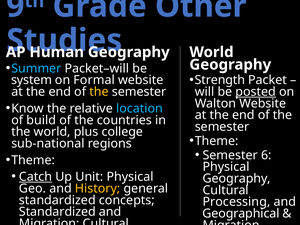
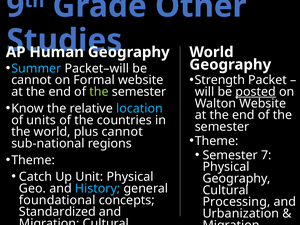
system: system -> cannot (31, 80)
the colour: yellow -> light green (99, 92)
build: build -> units (41, 120)
plus college: college -> cannot (122, 132)
6: 6 -> 7 (266, 155)
Catch underline: present -> none (36, 177)
History colour: yellow -> light blue (98, 188)
standardized: standardized -> foundational (57, 200)
Geographical: Geographical -> Urbanization (241, 213)
